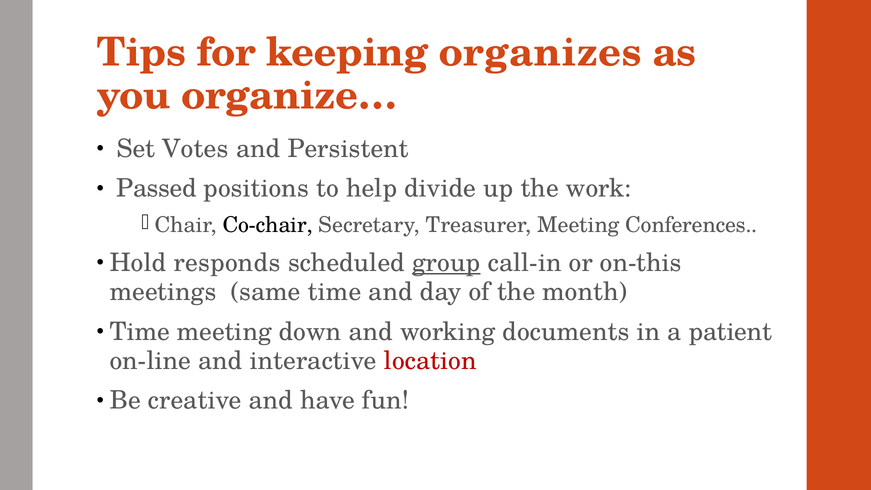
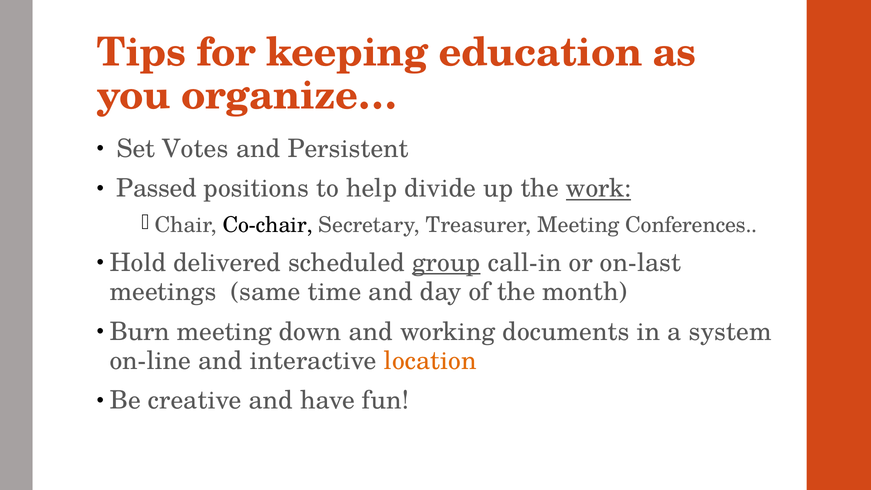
organizes: organizes -> education (541, 53)
work underline: none -> present (599, 189)
responds: responds -> delivered (227, 263)
on-this: on-this -> on-last (641, 263)
Time: Time -> Burn (140, 332)
patient: patient -> system (730, 332)
location colour: red -> orange (430, 361)
